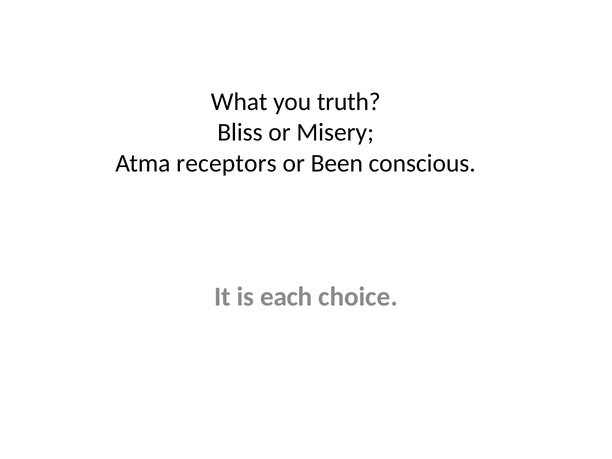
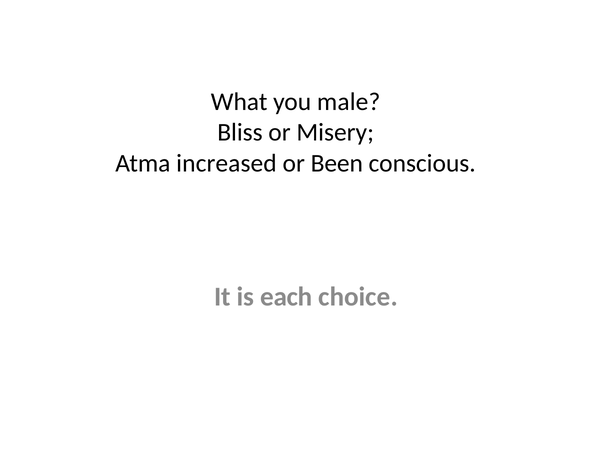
truth: truth -> male (349, 102)
receptors: receptors -> increased (226, 163)
